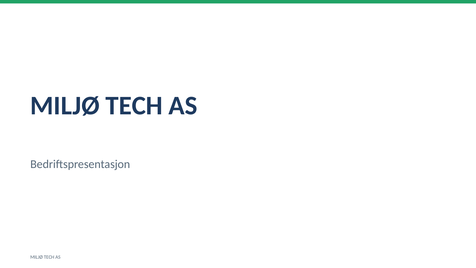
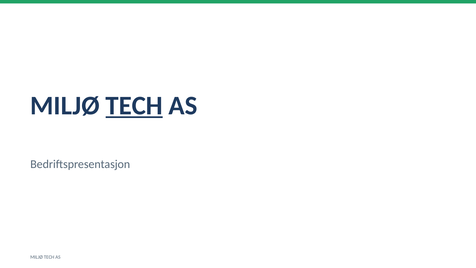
TECH underline: none -> present (134, 106)
